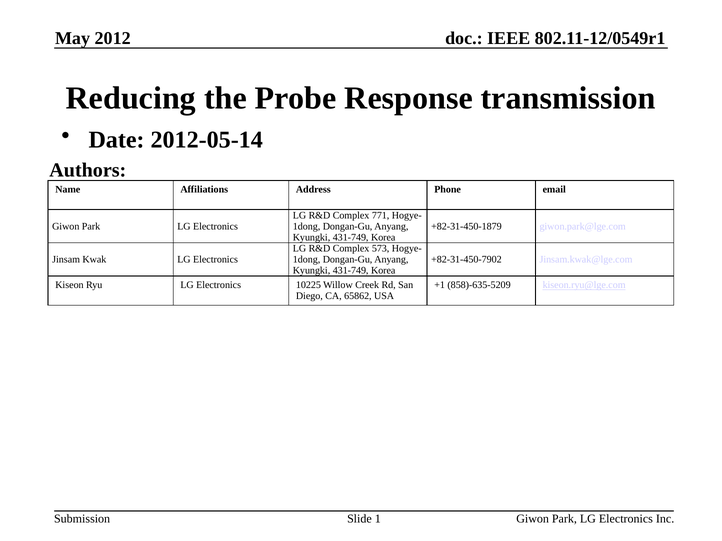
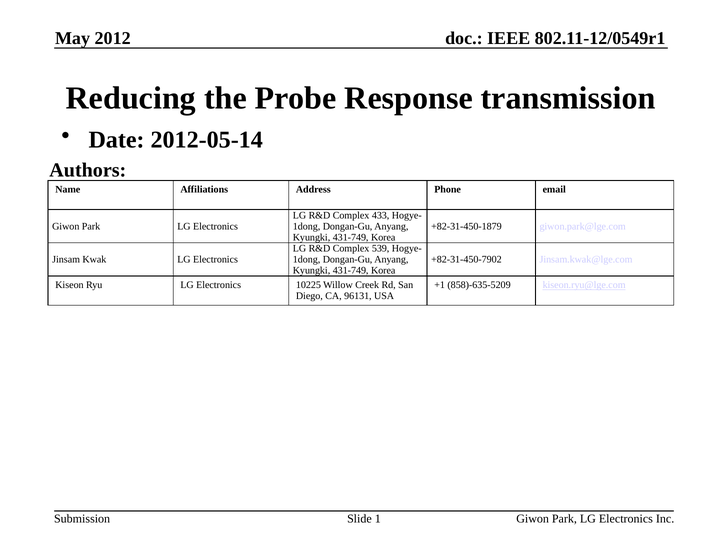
771: 771 -> 433 (381, 215)
573: 573 -> 539 (381, 249)
65862: 65862 -> 96131 (358, 296)
